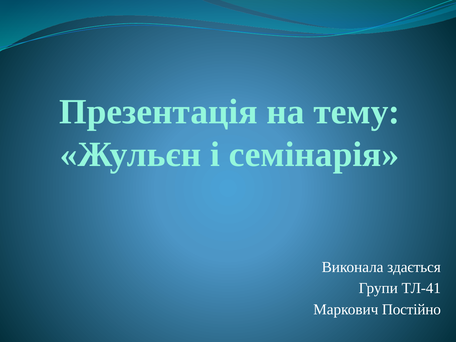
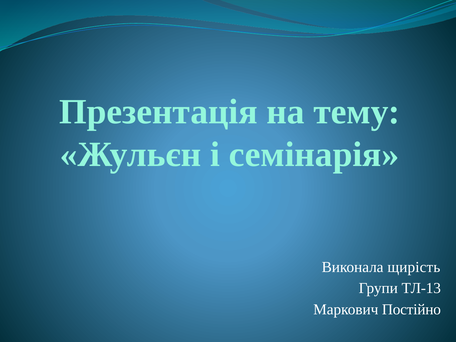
здається: здається -> щирість (414, 267)
ТЛ-41: ТЛ-41 -> ТЛ-13 (421, 288)
